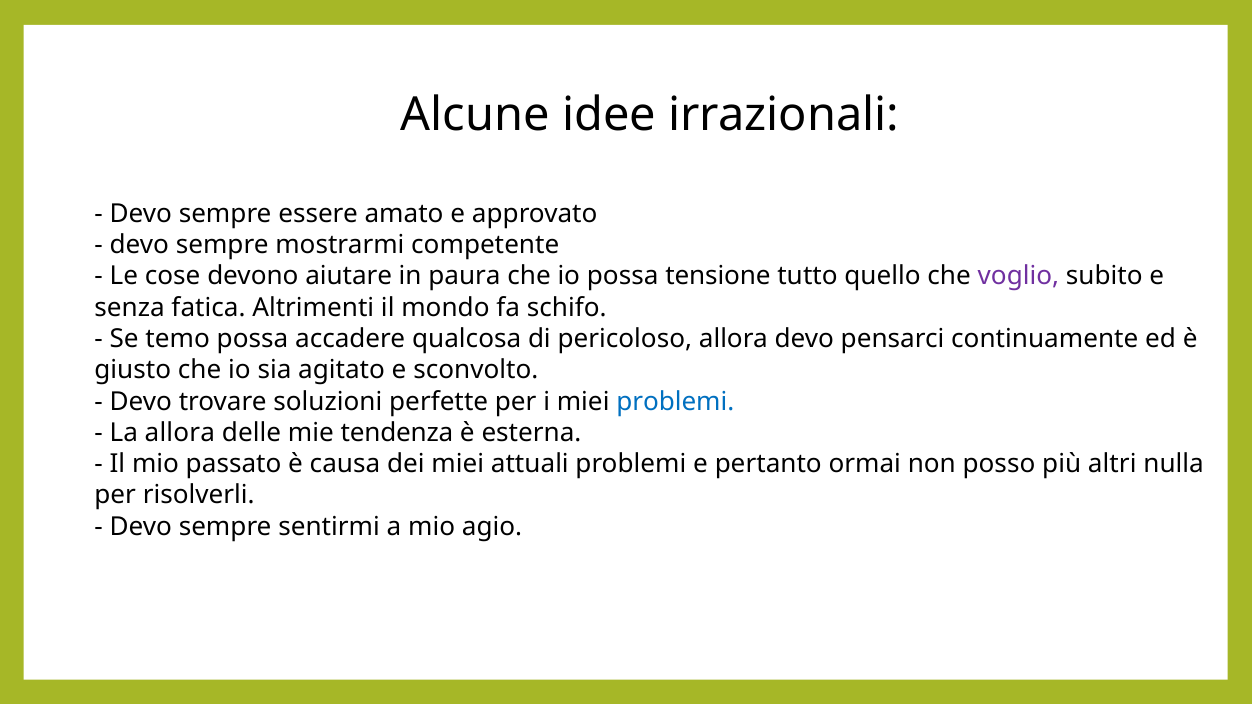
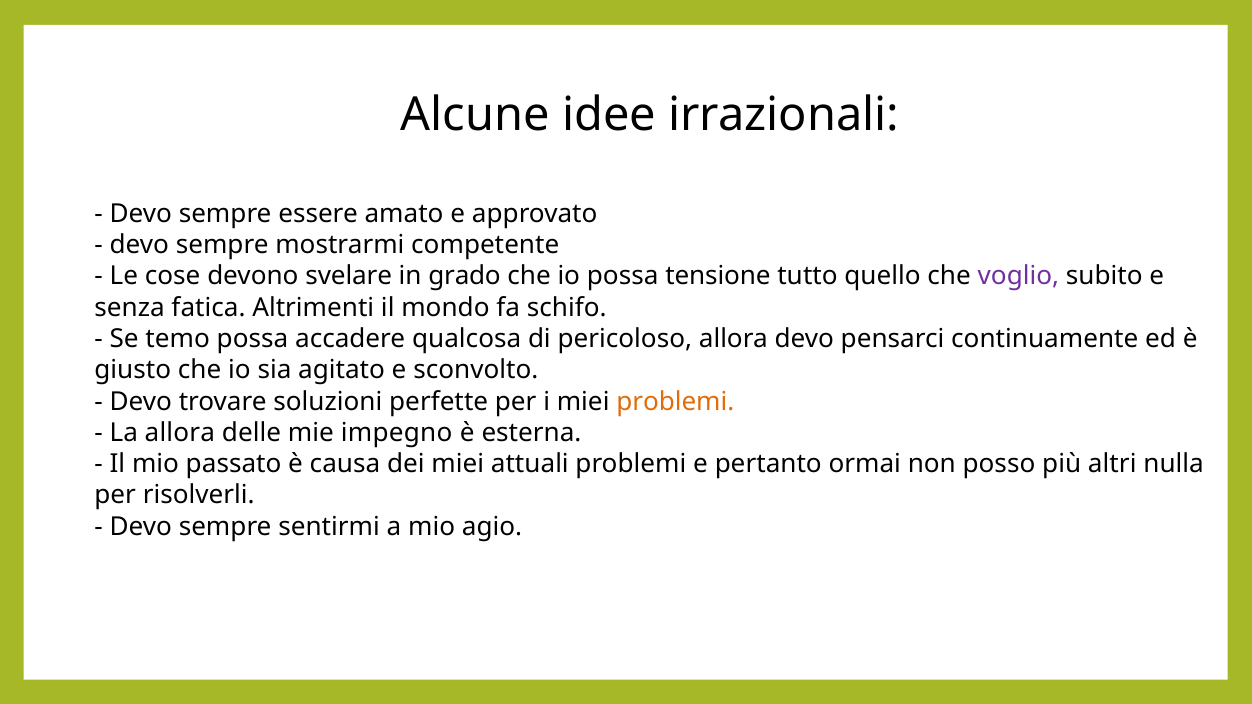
aiutare: aiutare -> svelare (349, 276)
paura: paura -> grado (465, 276)
problemi colour: blue -> orange (675, 402)
tendenza: tendenza -> impegno (397, 433)
